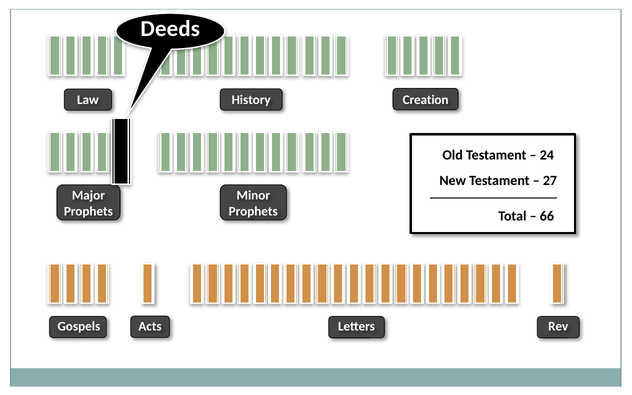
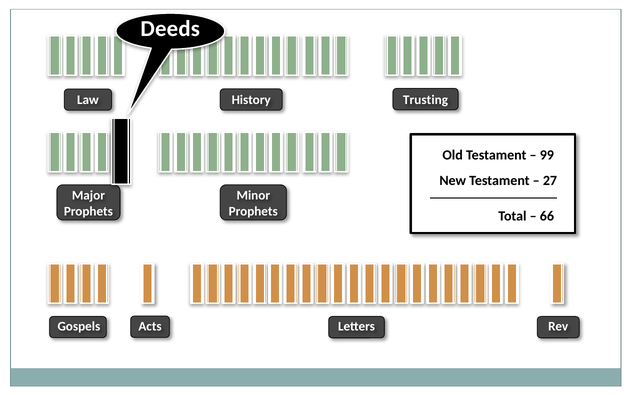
Creation: Creation -> Trusting (426, 100)
24: 24 -> 99 (547, 155)
